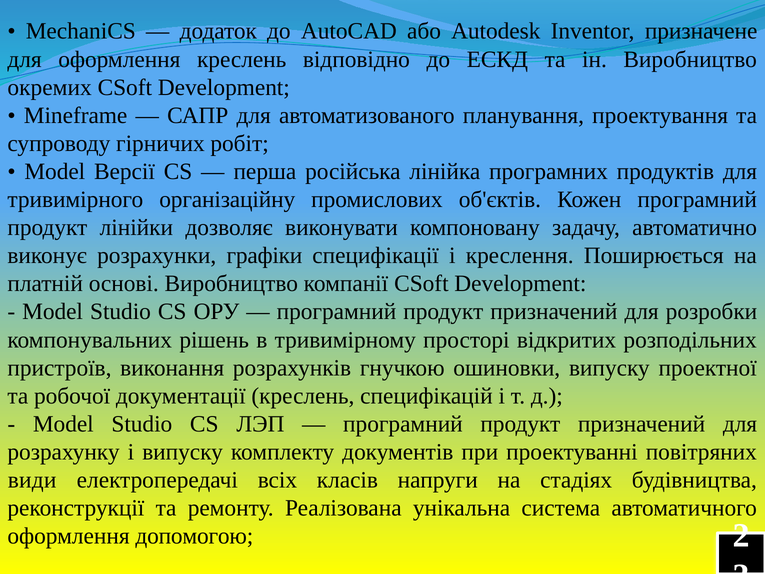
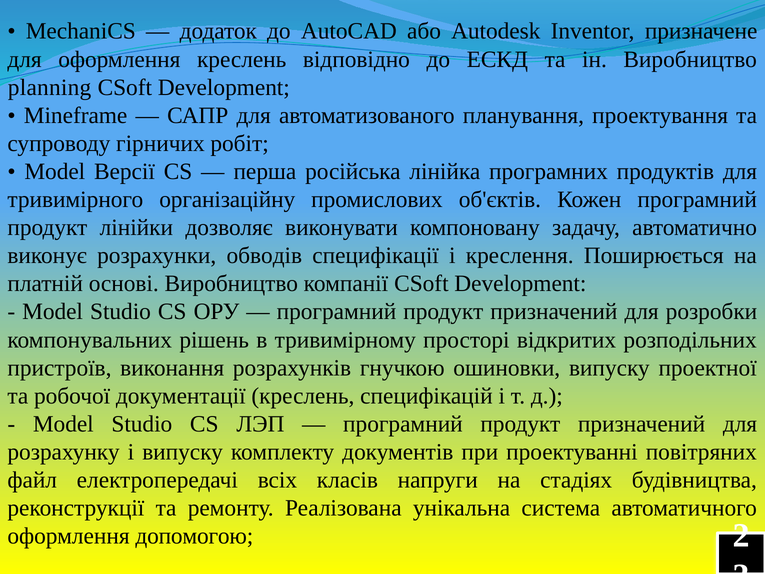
окремих: окремих -> planning (50, 87)
графіки: графіки -> обводів (264, 256)
види: види -> файл (32, 480)
